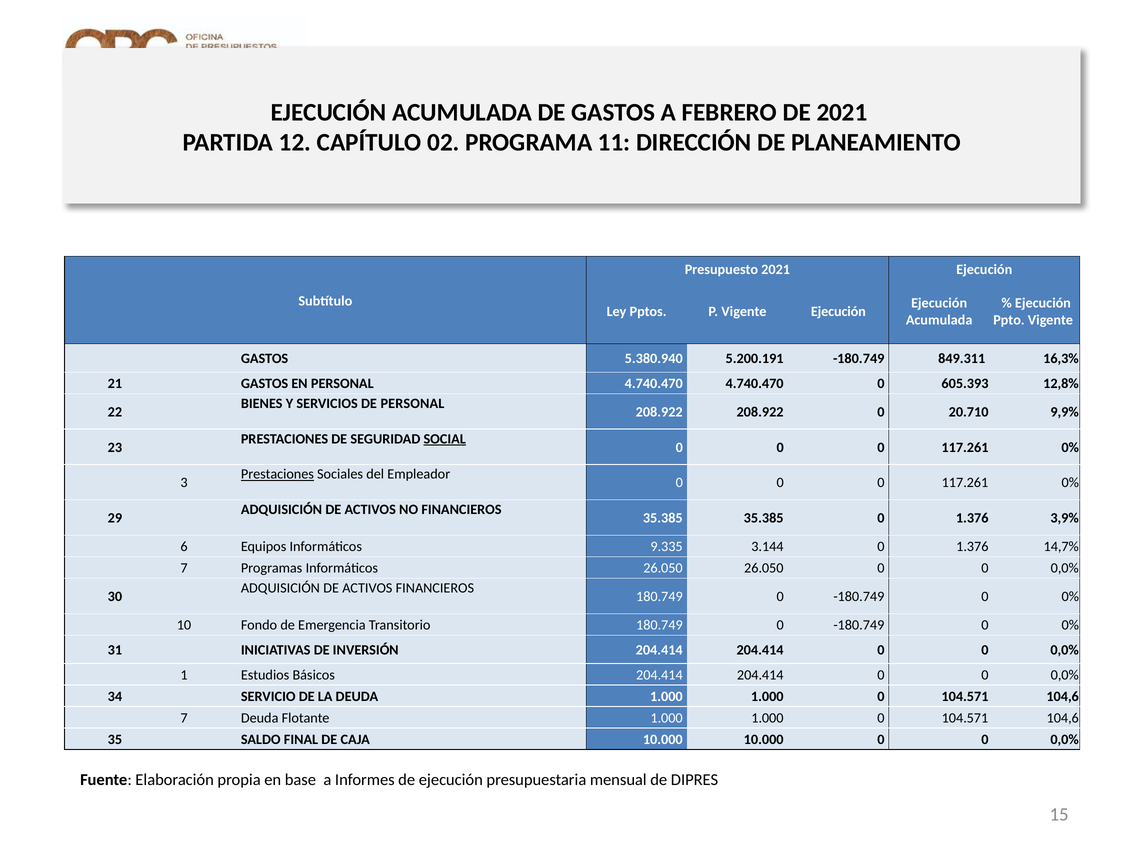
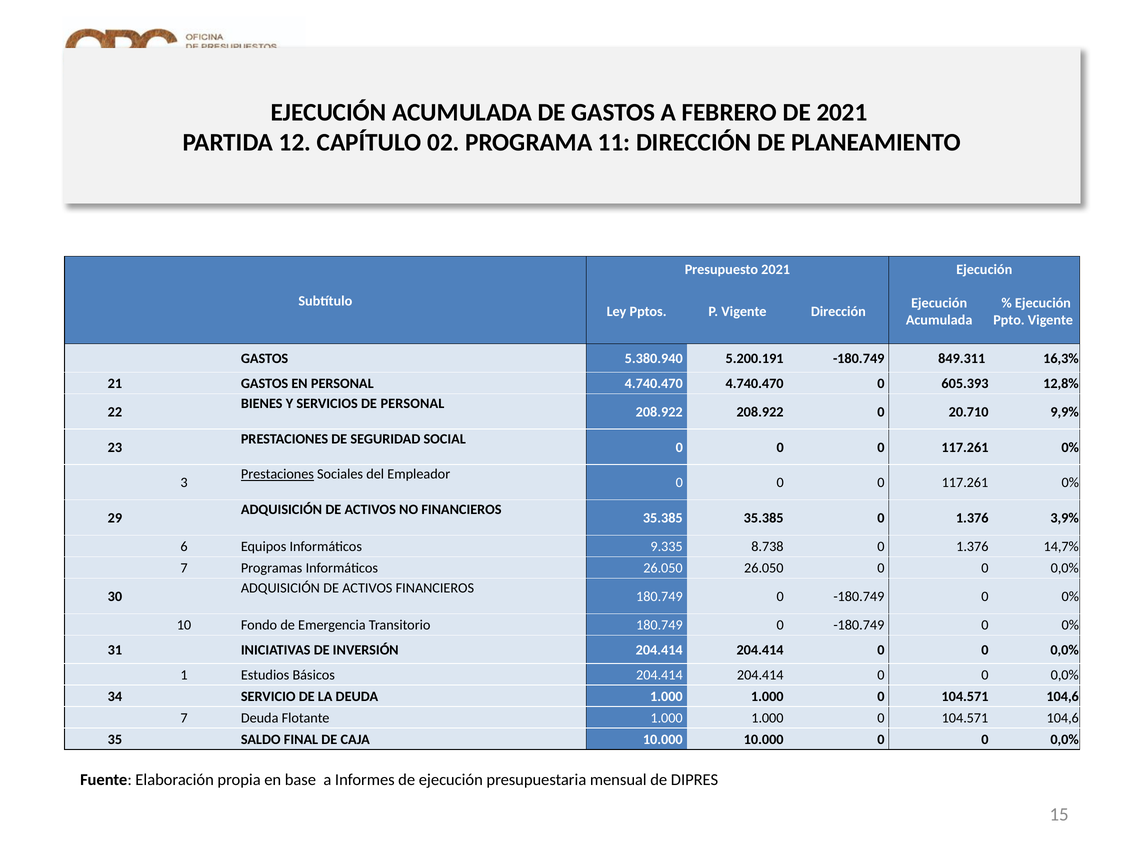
Vigente Ejecución: Ejecución -> Dirección (838, 311)
SOCIAL underline: present -> none (445, 439)
3.144: 3.144 -> 8.738 (767, 546)
